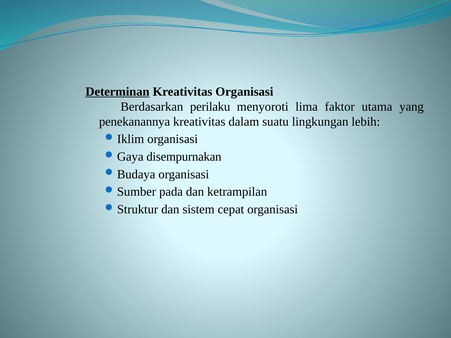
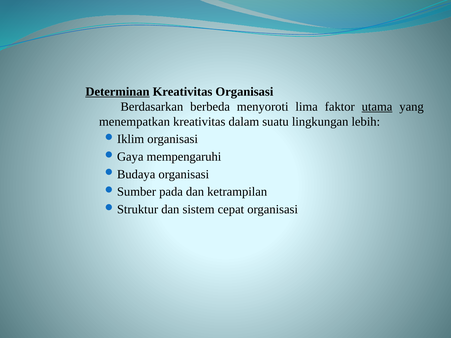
perilaku: perilaku -> berbeda (210, 107)
utama underline: none -> present (377, 107)
penekanannya: penekanannya -> menempatkan (134, 122)
disempurnakan: disempurnakan -> mempengaruhi (184, 157)
